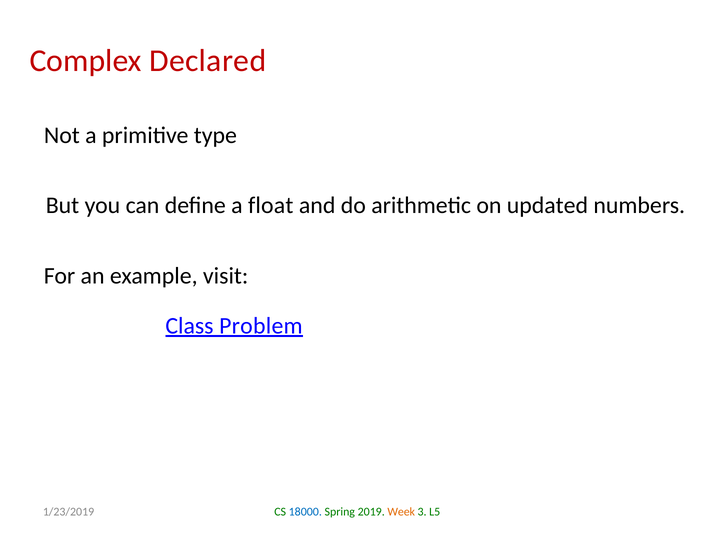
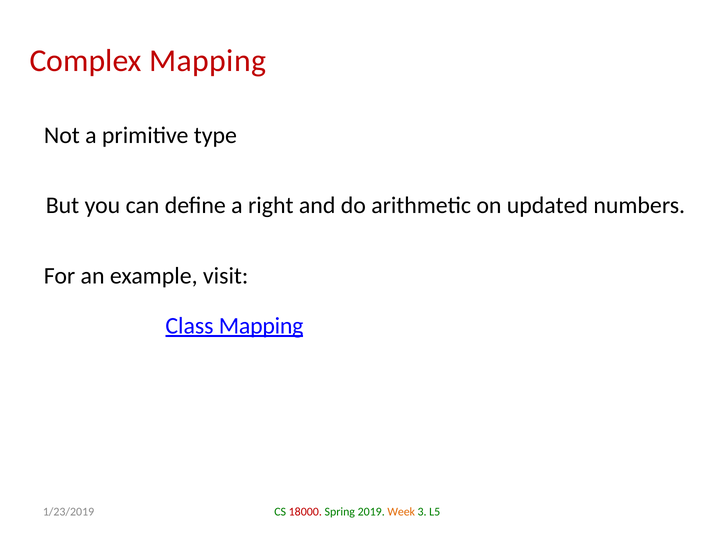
Complex Declared: Declared -> Mapping (208, 61)
float: float -> right (271, 206)
Class Problem: Problem -> Mapping (261, 326)
18000 colour: blue -> red (305, 512)
